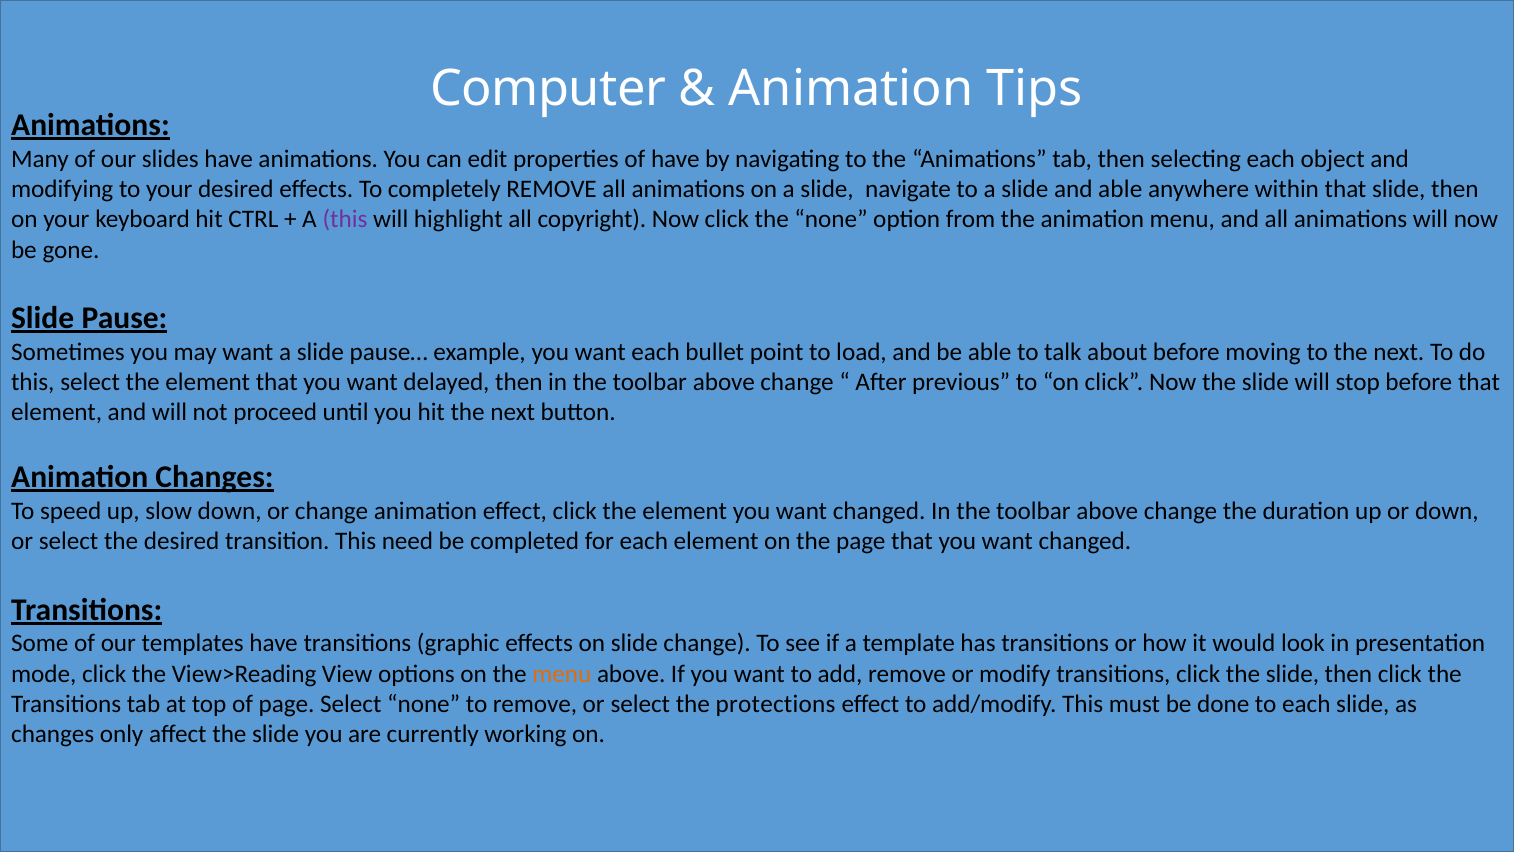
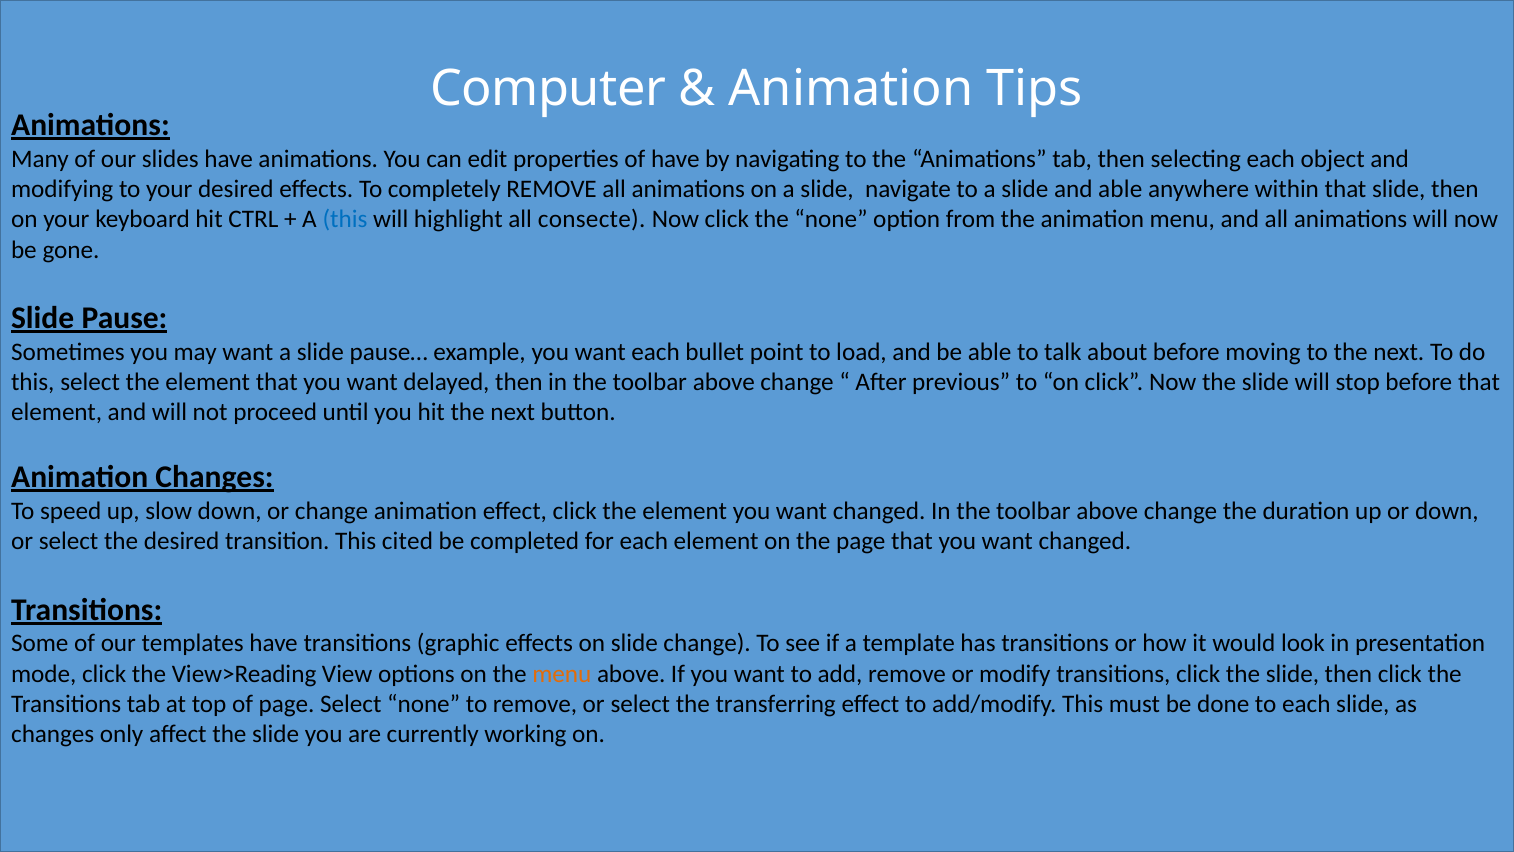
this colour: purple -> blue (345, 219)
copyright: copyright -> consecte (592, 219)
need: need -> cited (407, 541)
protections: protections -> transferring (776, 704)
